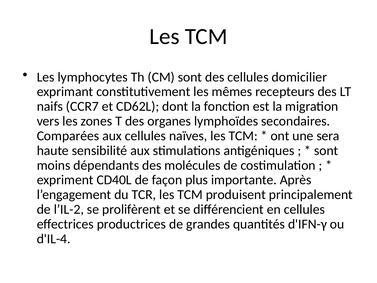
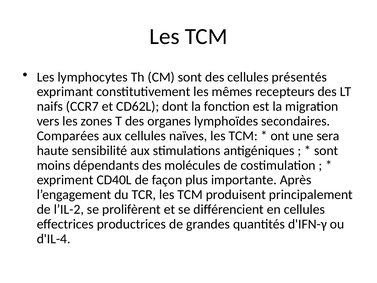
domicilier: domicilier -> présentés (299, 77)
